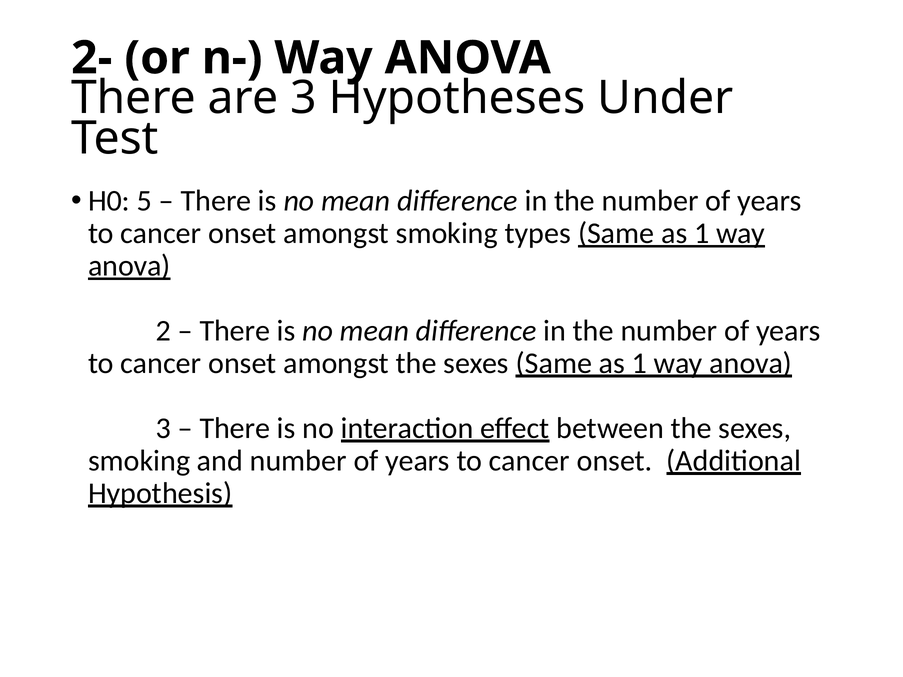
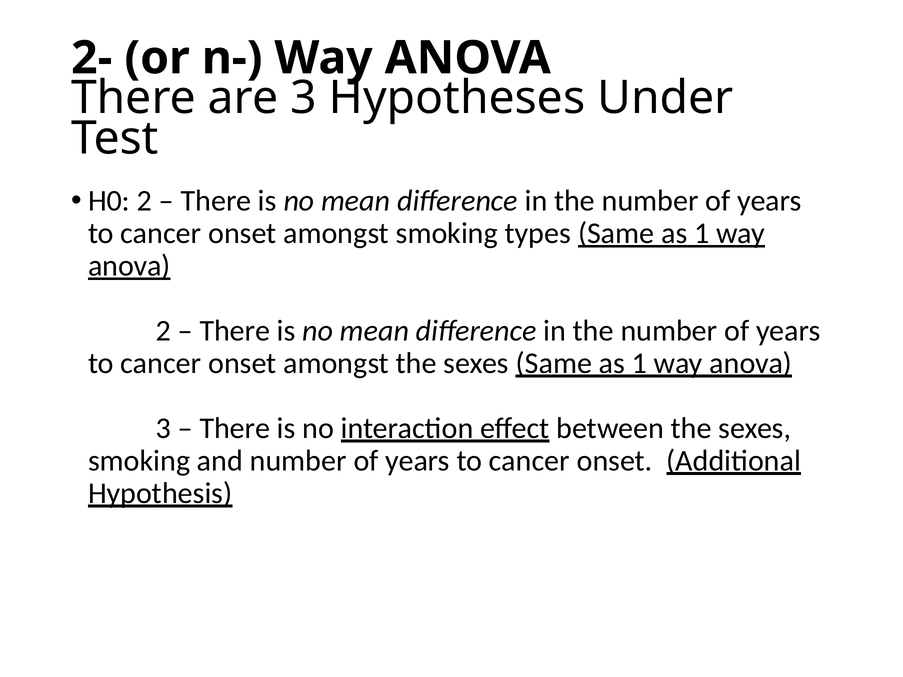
H0 5: 5 -> 2 (144, 201)
